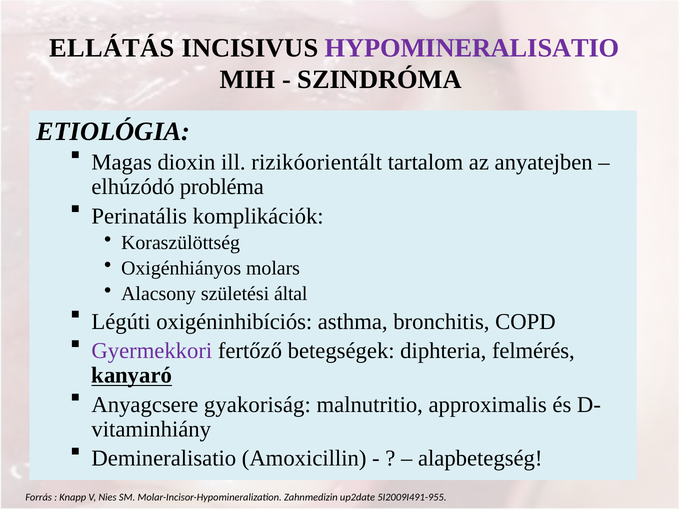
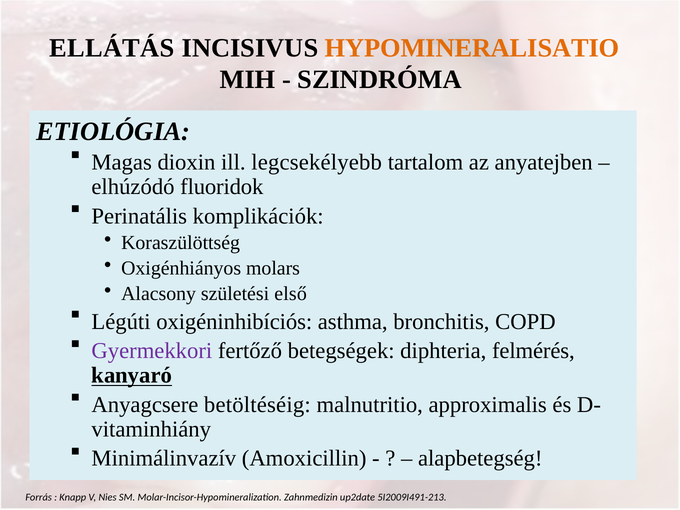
HYPOMINERALISATIO colour: purple -> orange (472, 48)
rizikóorientált: rizikóorientált -> legcsekélyebb (317, 162)
probléma: probléma -> fluoridok (222, 187)
által: által -> első (291, 294)
gyakoriság: gyakoriság -> betöltéséig (257, 405)
Demineralisatio: Demineralisatio -> Minimálinvazív (164, 458)
5I2009I491-955: 5I2009I491-955 -> 5I2009I491-213 (412, 497)
